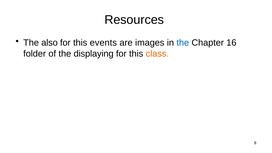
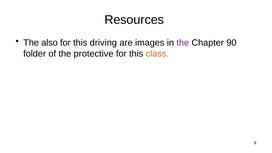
events: events -> driving (103, 43)
the colour: blue -> purple (183, 43)
16: 16 -> 90 (231, 43)
displaying: displaying -> protective (94, 54)
